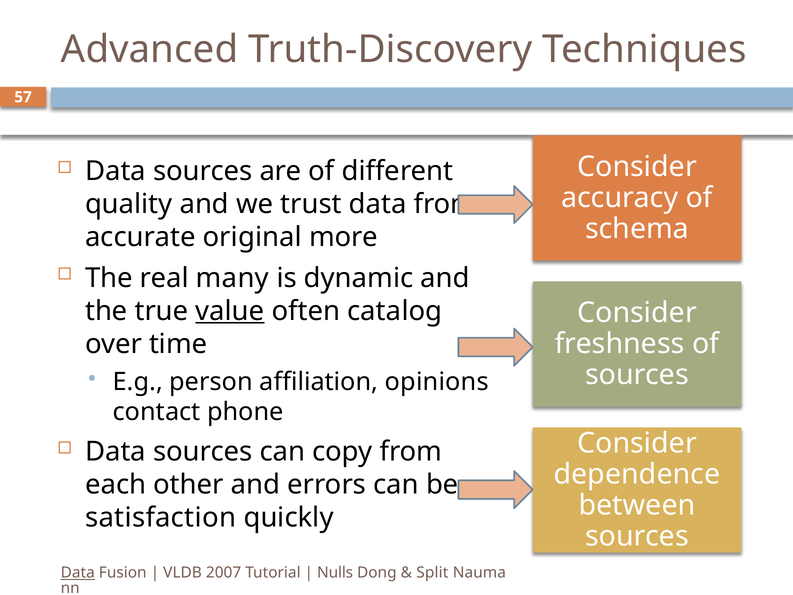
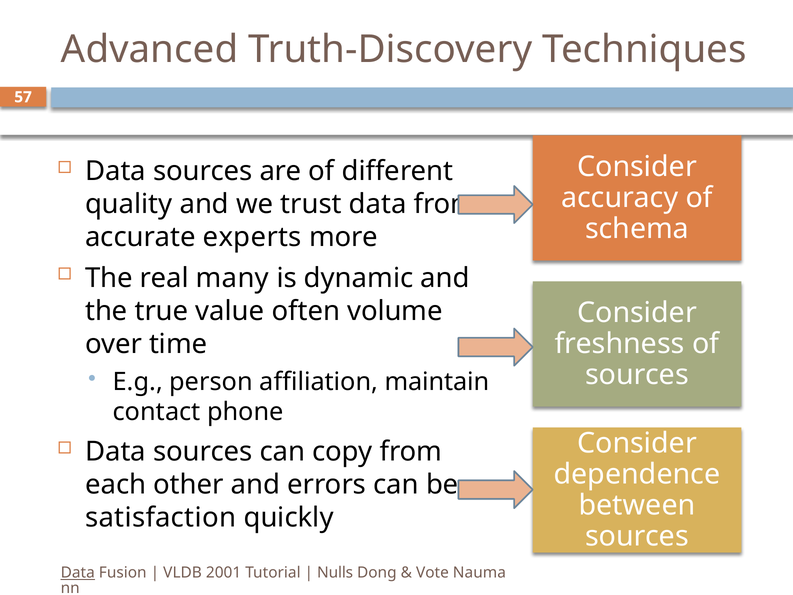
original: original -> experts (252, 237)
value underline: present -> none (230, 311)
catalog: catalog -> volume (395, 311)
opinions: opinions -> maintain (437, 381)
2007: 2007 -> 2001 (224, 573)
Split: Split -> Vote (432, 573)
